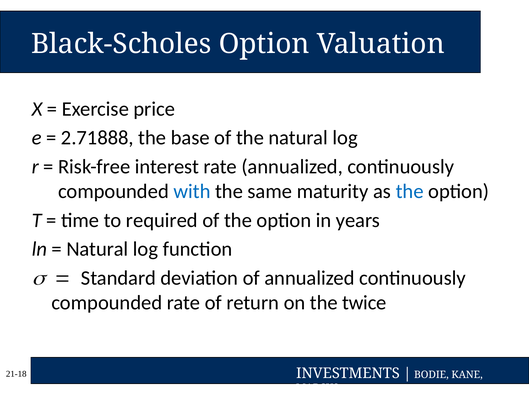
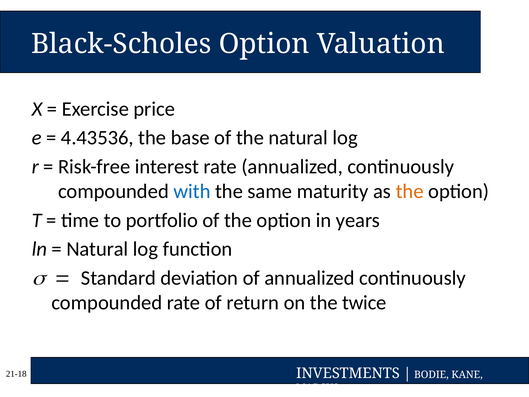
2.71888: 2.71888 -> 4.43536 (97, 138)
the colour: blue -> orange (410, 191)
required: required -> portfolio (162, 220)
